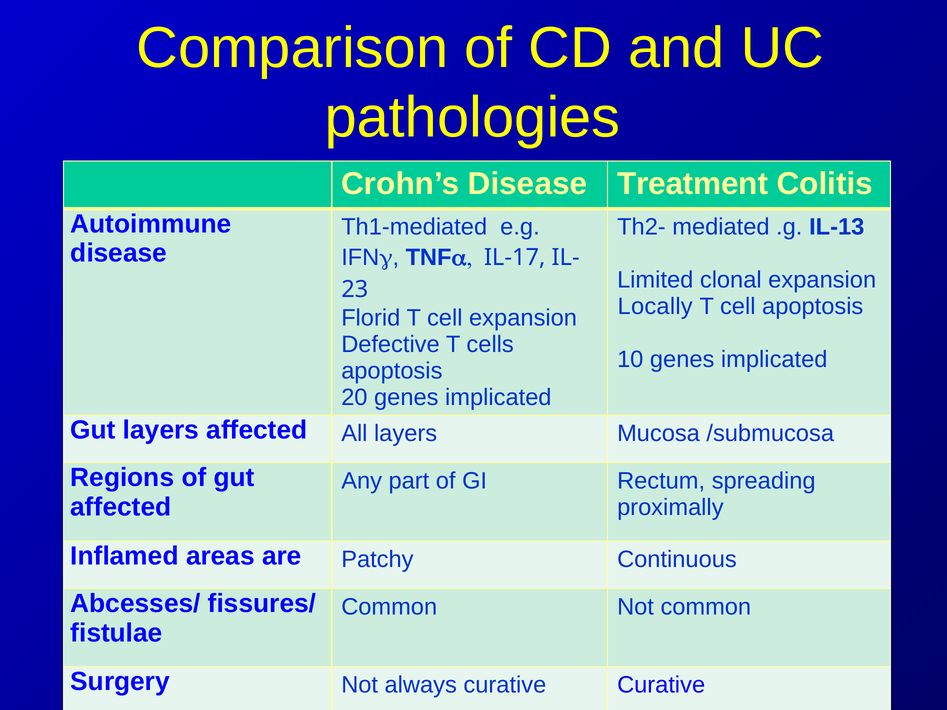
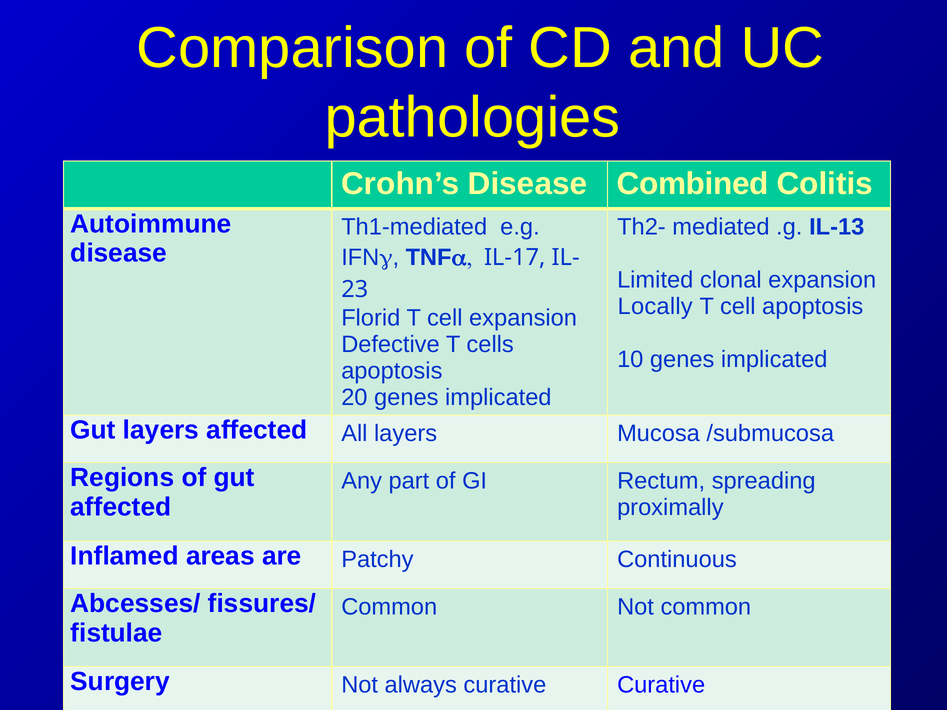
Treatment: Treatment -> Combined (693, 184)
